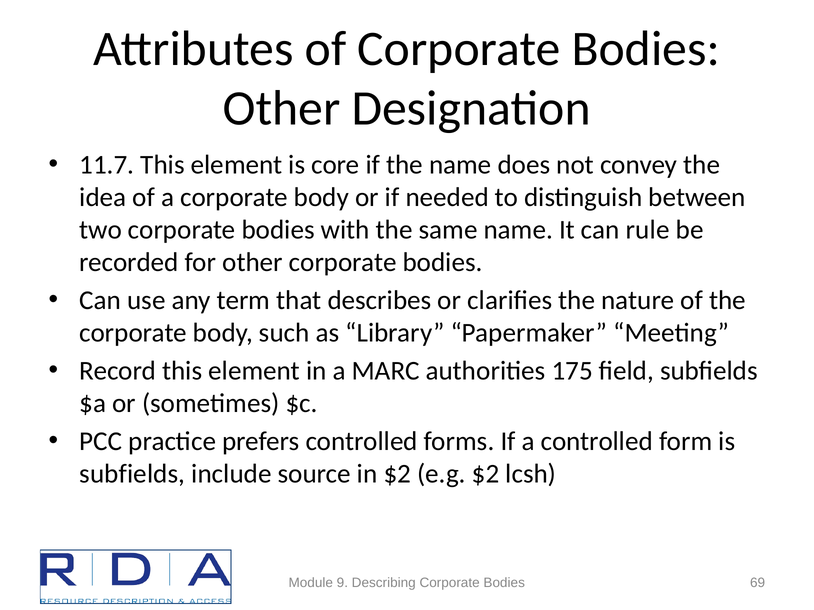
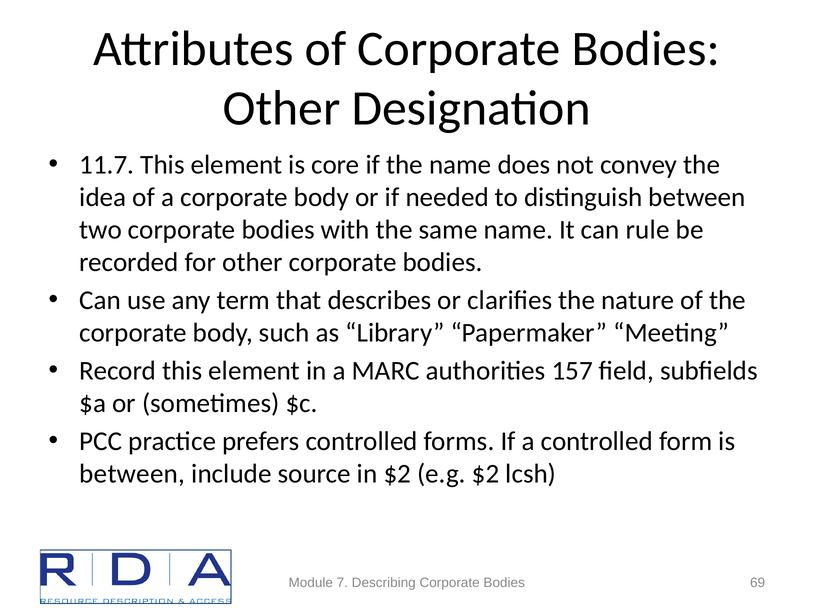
175: 175 -> 157 (572, 371)
subfields: subfields -> between (132, 474)
9: 9 -> 7 (342, 583)
